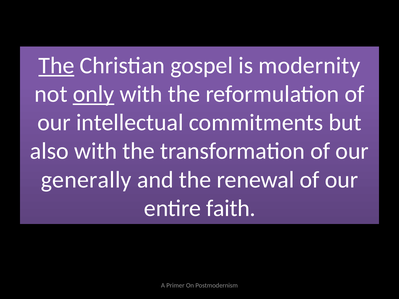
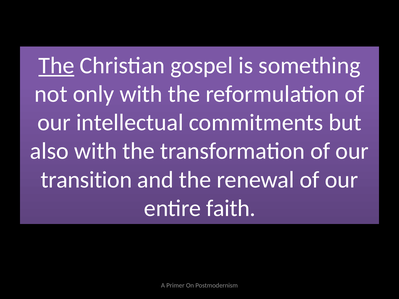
modernity: modernity -> something (309, 65)
only underline: present -> none (93, 94)
generally: generally -> transition (86, 180)
